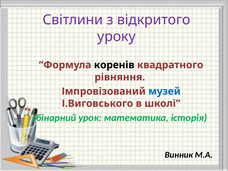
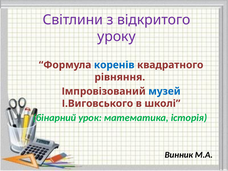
коренів colour: black -> blue (114, 65)
